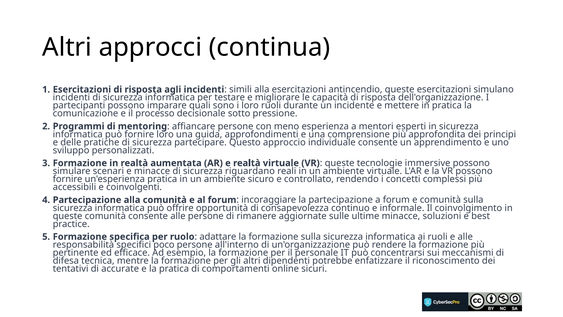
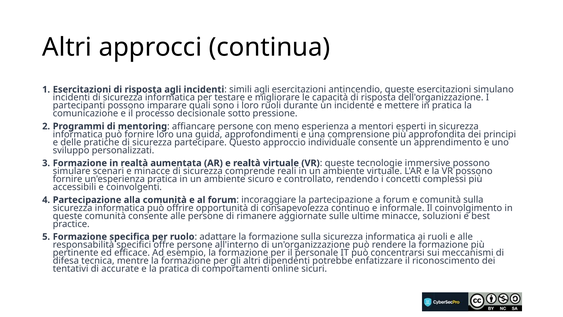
simili alla: alla -> agli (262, 89)
riguardano: riguardano -> comprende (250, 171)
poco: poco -> offre (164, 244)
